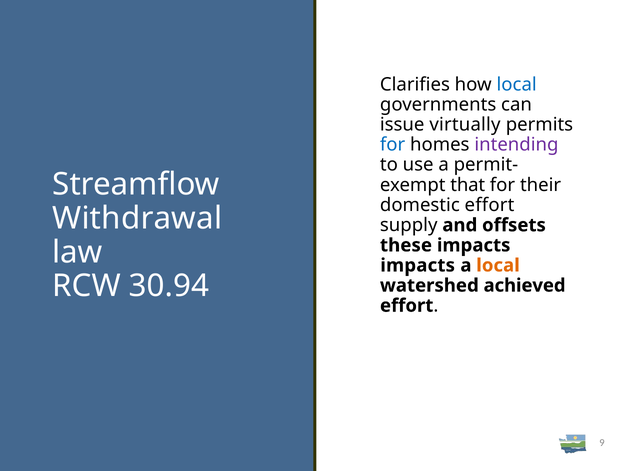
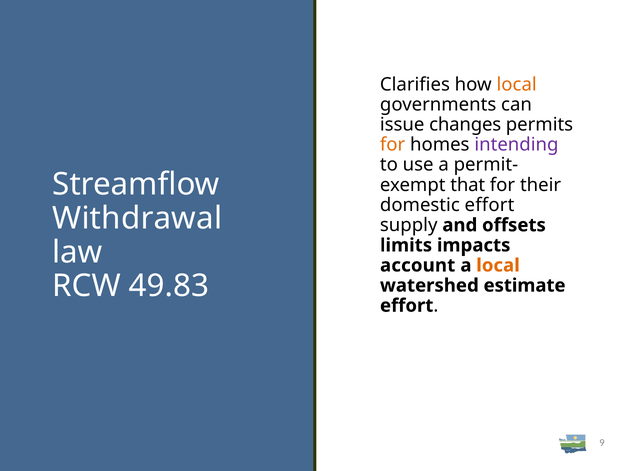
local colour: blue -> orange (517, 84)
virtually: virtually -> changes (465, 124)
for colour: blue -> orange (393, 144)
these: these -> limits (406, 245)
impacts: impacts -> account (418, 265)
30.94: 30.94 -> 49.83 (169, 286)
achieved: achieved -> estimate (525, 285)
